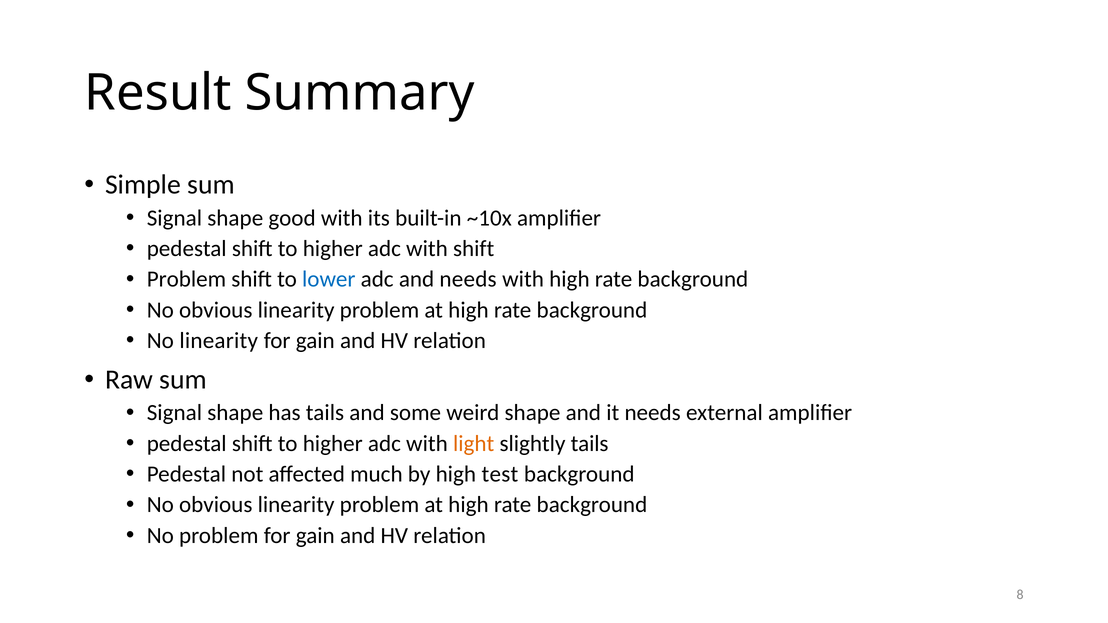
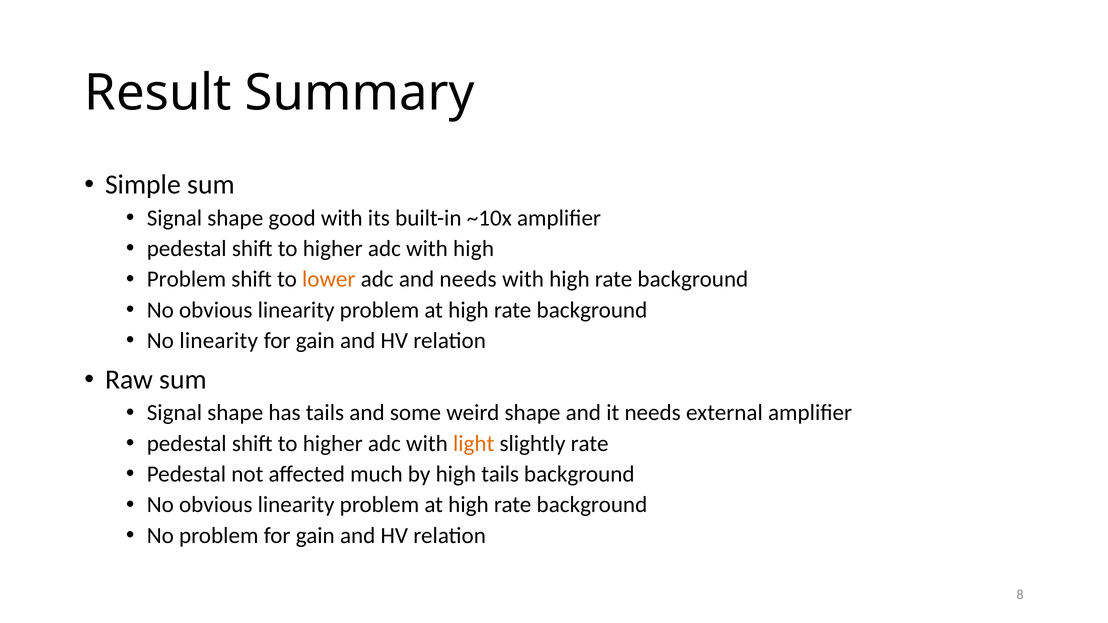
adc with shift: shift -> high (474, 249)
lower colour: blue -> orange (329, 279)
slightly tails: tails -> rate (590, 444)
high test: test -> tails (500, 474)
